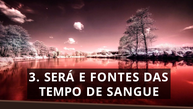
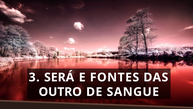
TEMPO: TEMPO -> OUTRO (60, 92)
